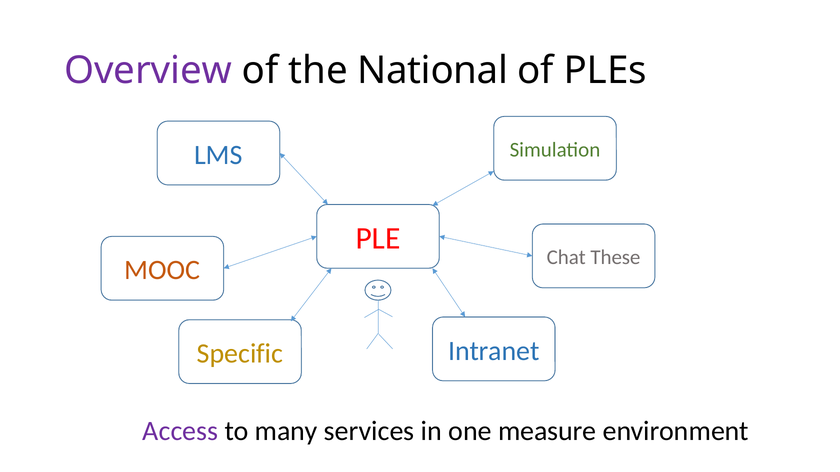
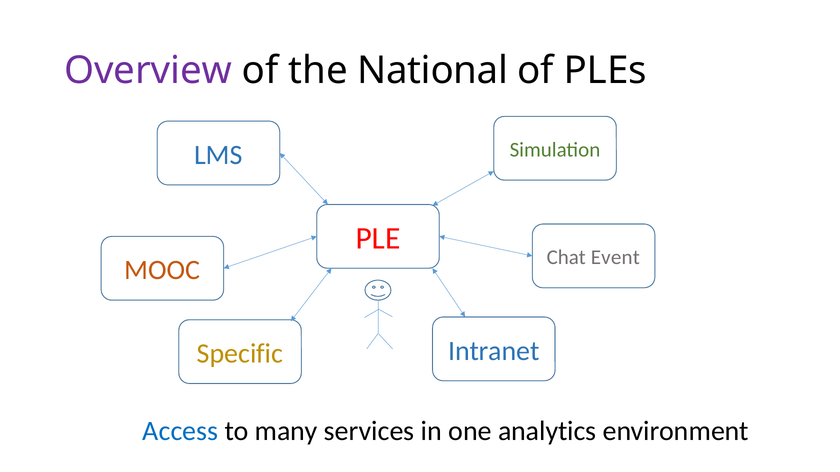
These: These -> Event (615, 258)
Access colour: purple -> blue (180, 432)
measure: measure -> analytics (547, 432)
